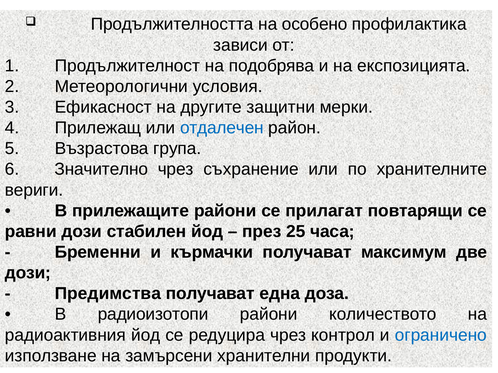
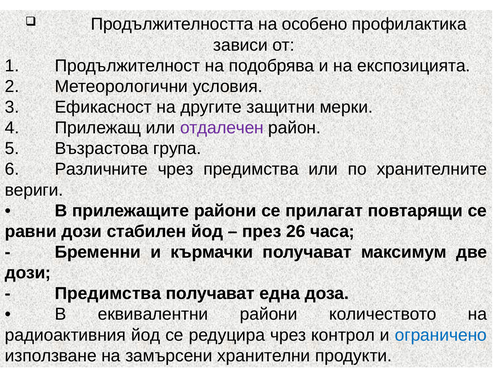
отдалечен colour: blue -> purple (222, 128)
Значително: Значително -> Различните (101, 169)
чрез съхранение: съхранение -> предимства (251, 169)
25: 25 -> 26 (296, 232)
радиоизотопи: радиоизотопи -> еквивалентни (153, 315)
